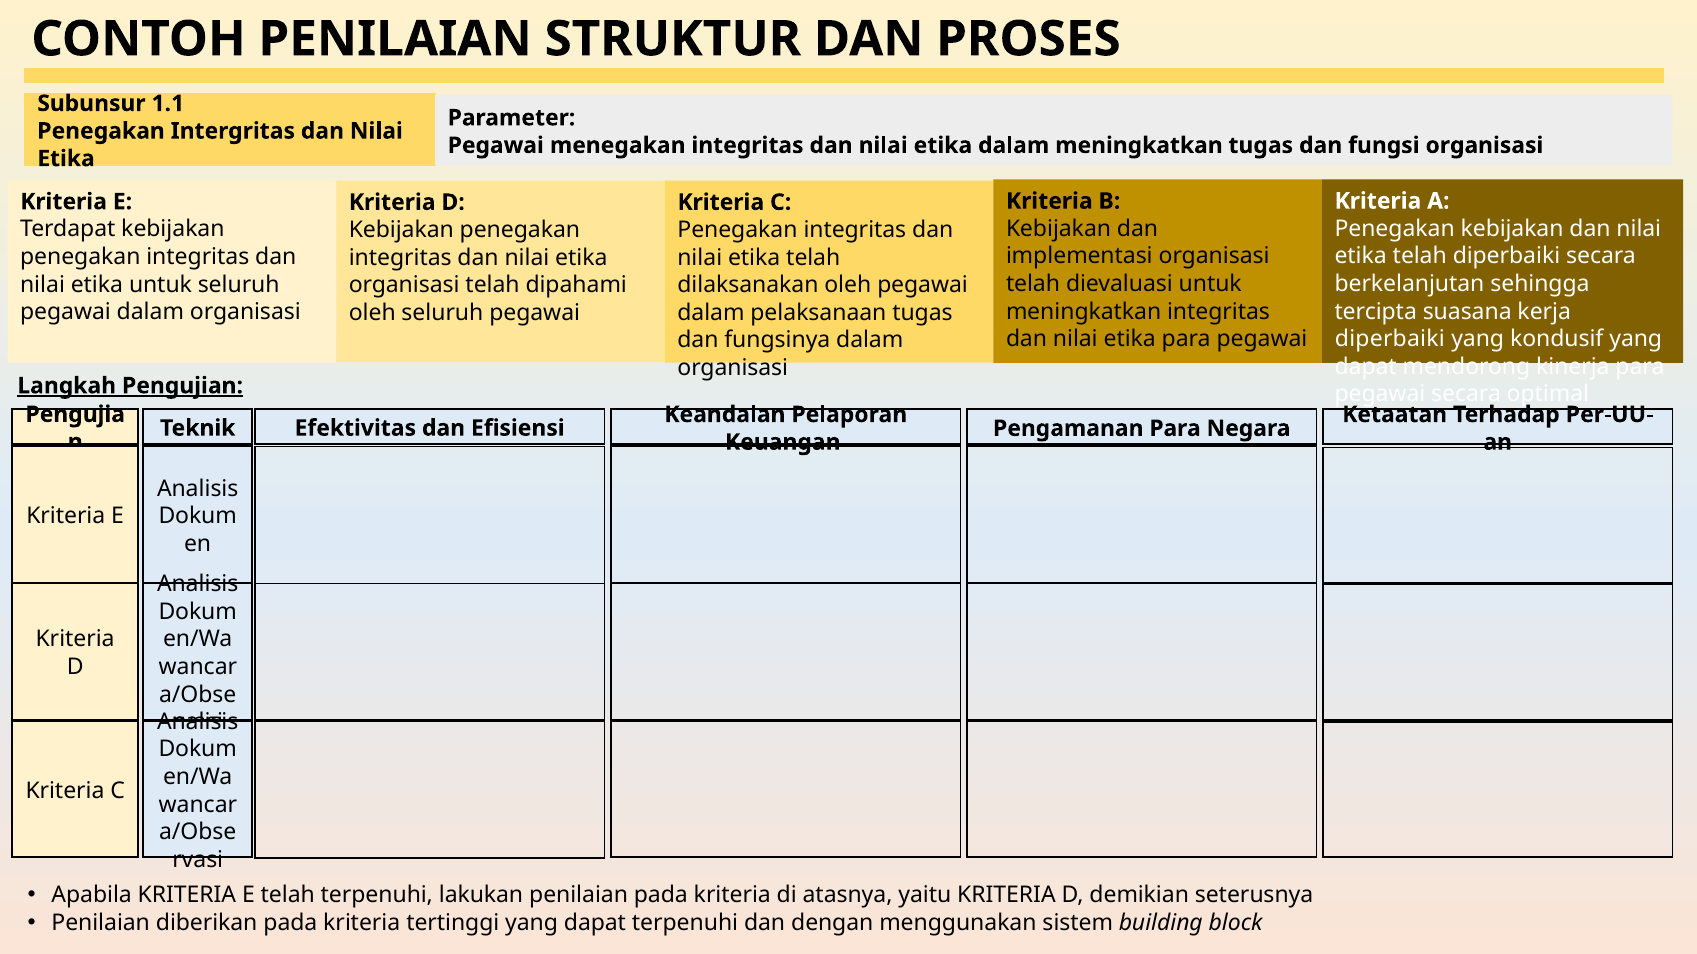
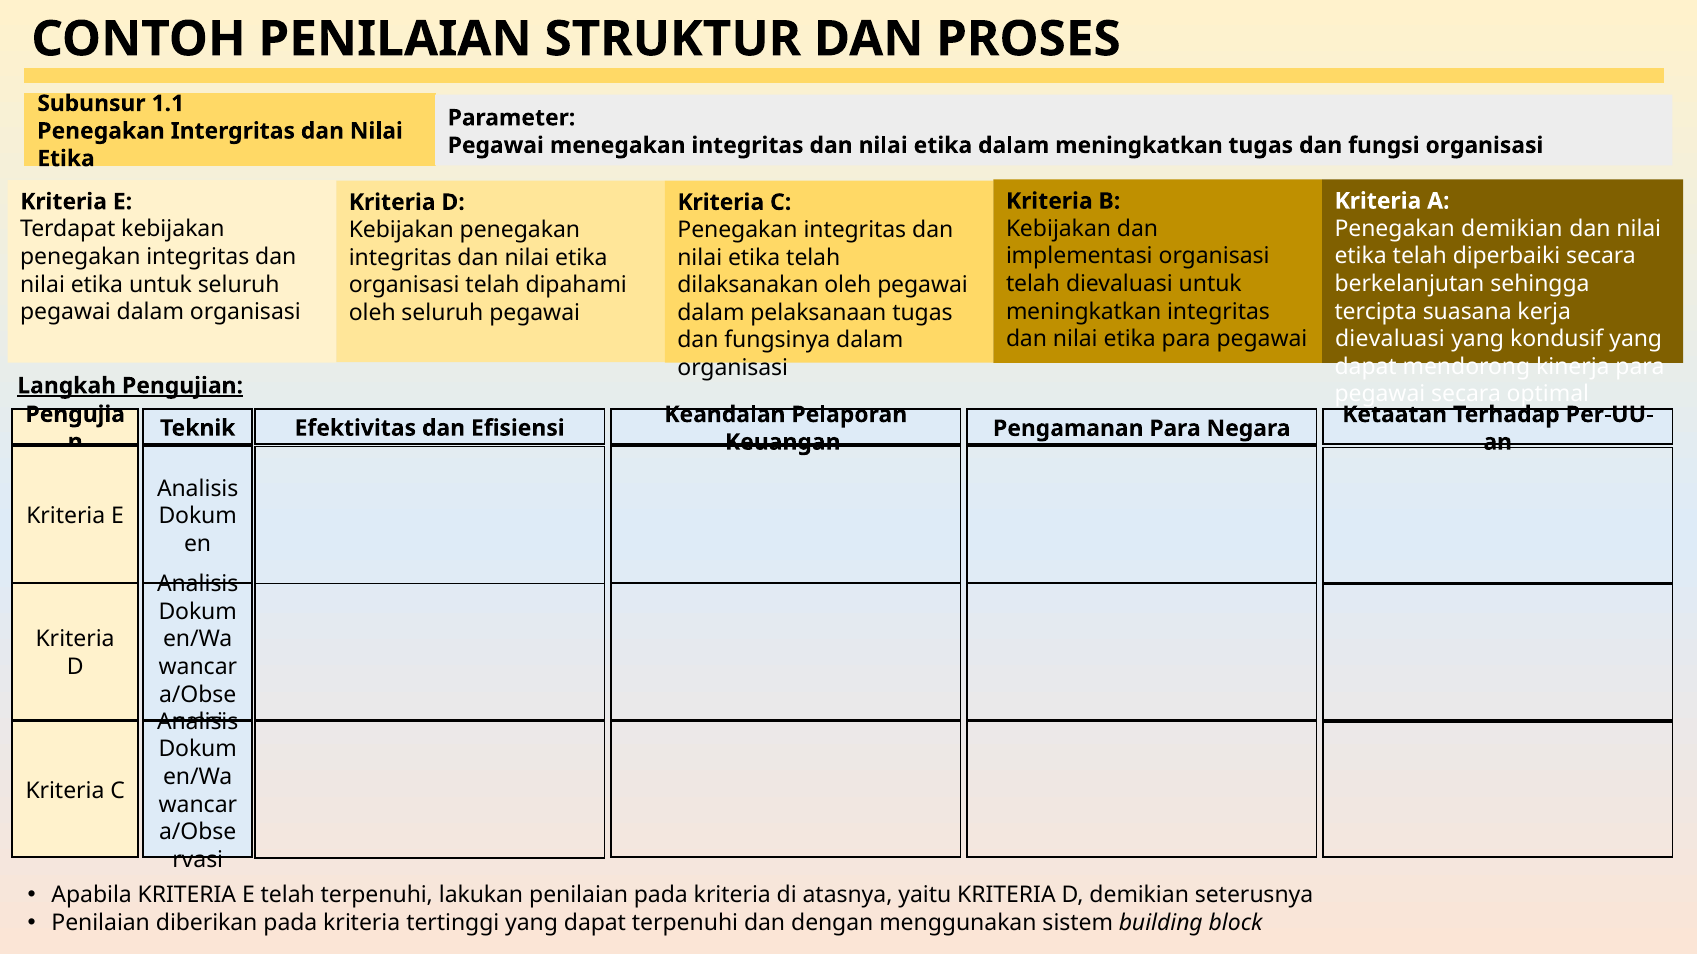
Penegakan kebijakan: kebijakan -> demikian (1512, 229)
diperbaiki: diperbaiki -> dievaluasi (1390, 339)
